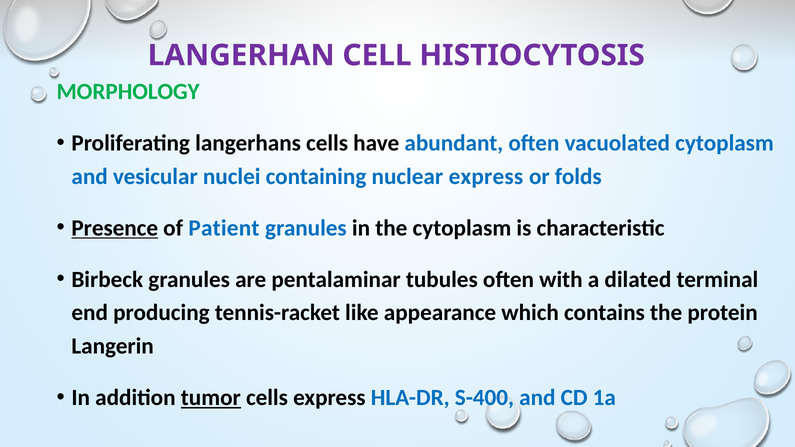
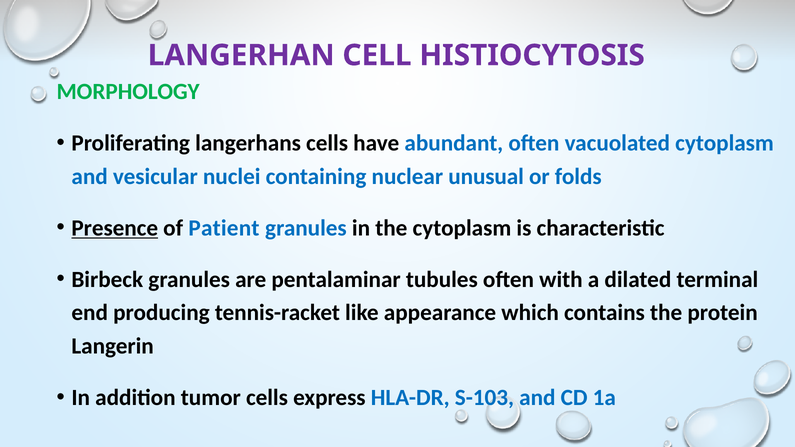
nuclear express: express -> unusual (486, 177)
tumor underline: present -> none (211, 398)
S-400: S-400 -> S-103 (484, 398)
